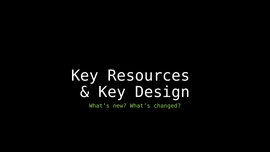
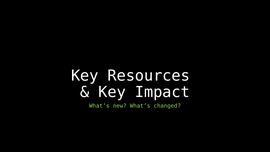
Design: Design -> Impact (162, 92)
